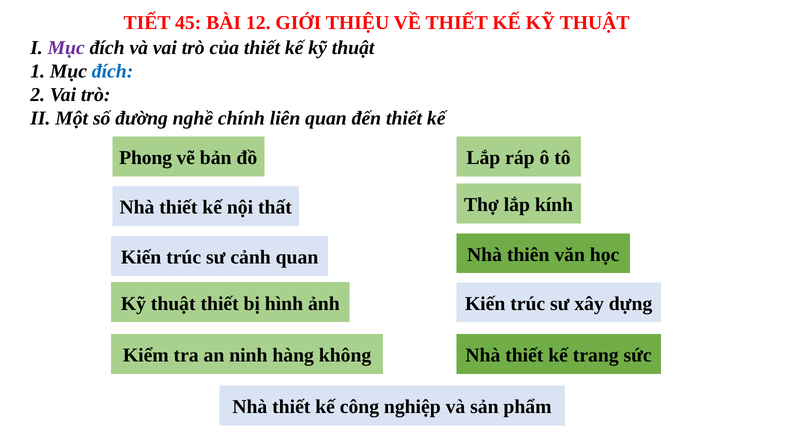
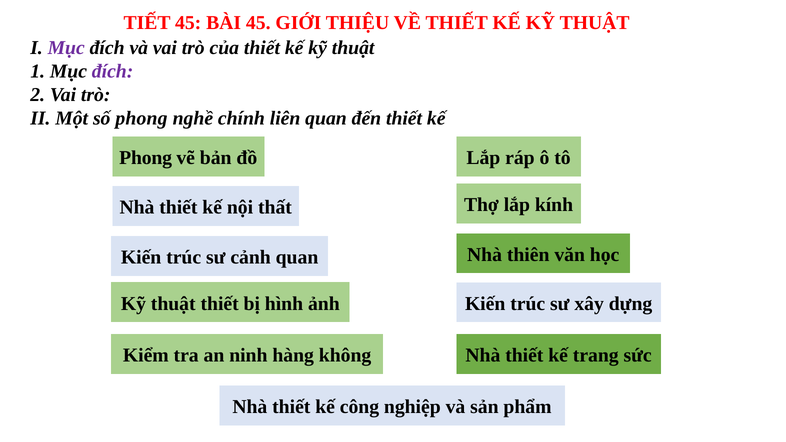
BÀI 12: 12 -> 45 (258, 23)
đích colour: blue -> purple (113, 71)
số đường: đường -> phong (141, 118)
